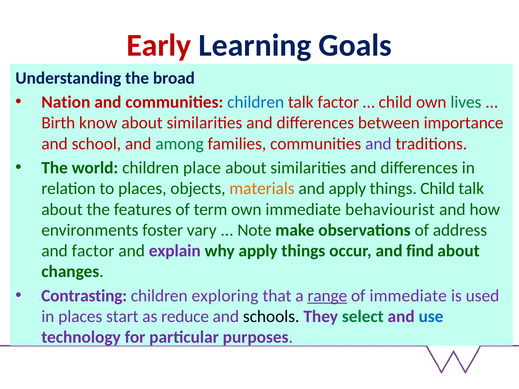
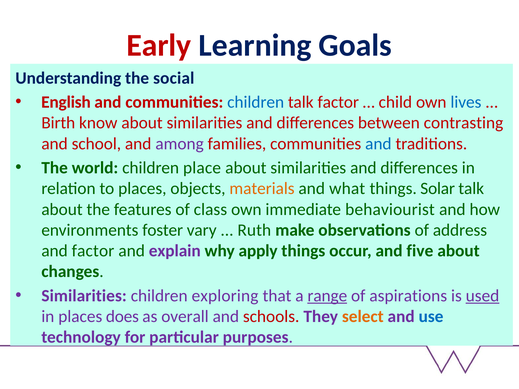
broad: broad -> social (174, 78)
Nation: Nation -> English (66, 102)
lives colour: green -> blue (466, 102)
importance: importance -> contrasting (464, 123)
among colour: green -> purple (180, 144)
and colour: purple -> blue (378, 144)
and apply: apply -> what (347, 189)
things Child: Child -> Solar (438, 189)
term: term -> class (210, 209)
Note: Note -> Ruth (254, 230)
find: find -> five (420, 251)
Contrasting: Contrasting -> Similarities (84, 296)
of immediate: immediate -> aspirations (408, 296)
used underline: none -> present (483, 296)
start: start -> does (122, 317)
reduce: reduce -> overall (185, 317)
schools colour: black -> red (271, 317)
select colour: green -> orange (363, 317)
